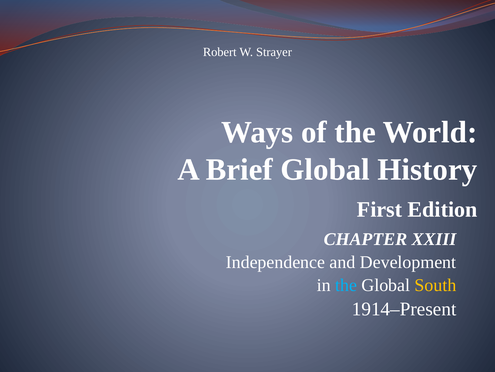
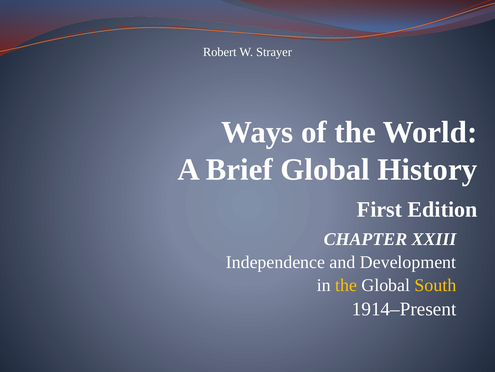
the colour: light blue -> yellow (346, 285)
